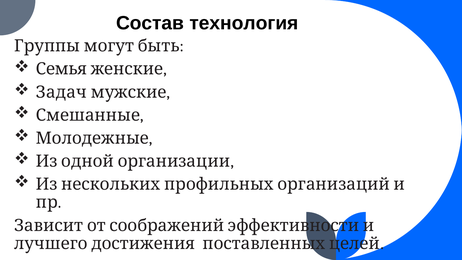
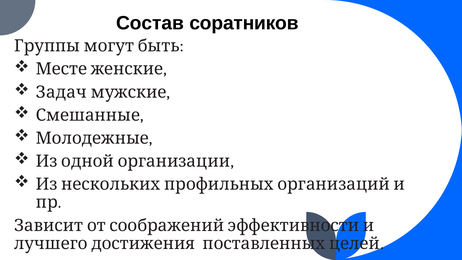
технология: технология -> соратников (244, 23)
Семья: Семья -> Месте (61, 69)
